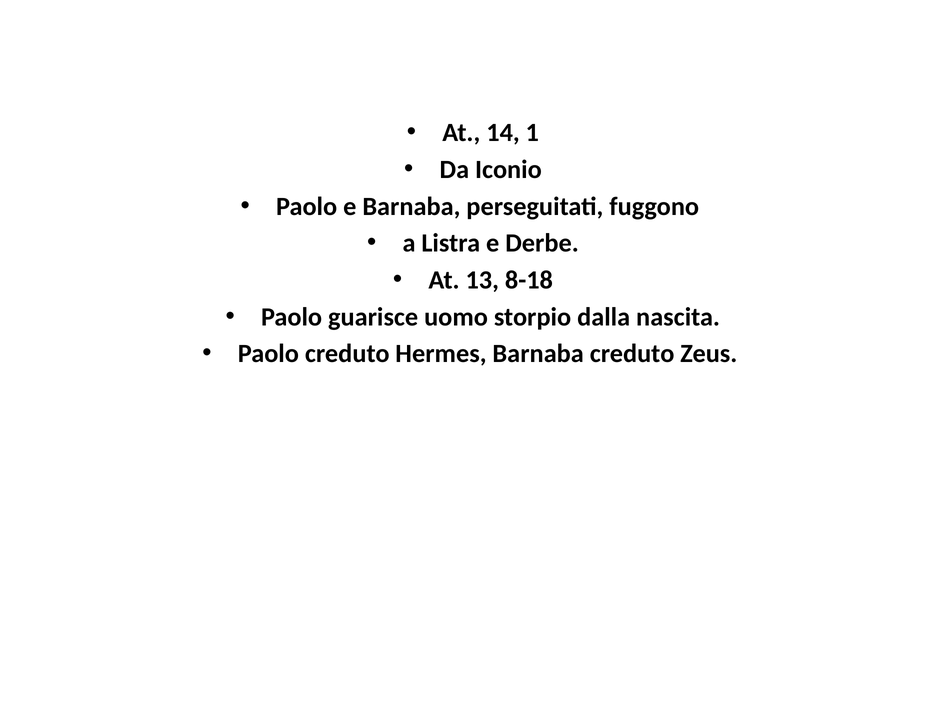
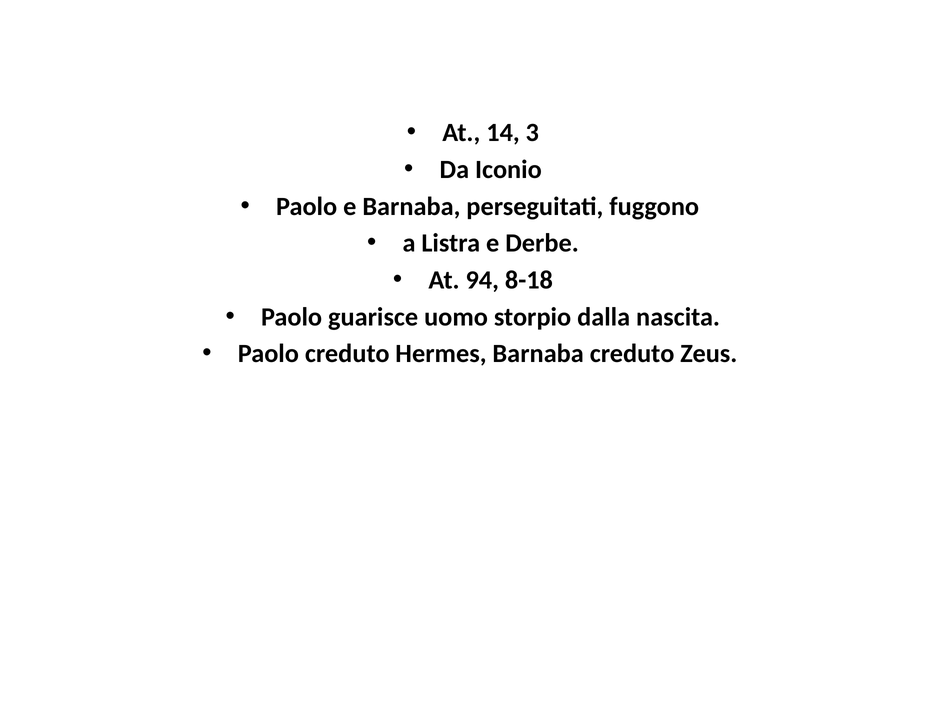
1: 1 -> 3 (532, 133)
13: 13 -> 94 (482, 280)
